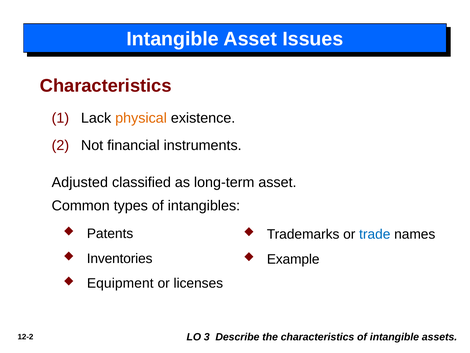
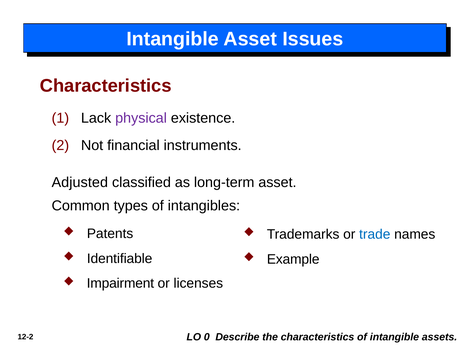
physical colour: orange -> purple (141, 118)
Inventories: Inventories -> Identifiable (120, 258)
Equipment: Equipment -> Impairment (120, 283)
3: 3 -> 0 (207, 337)
